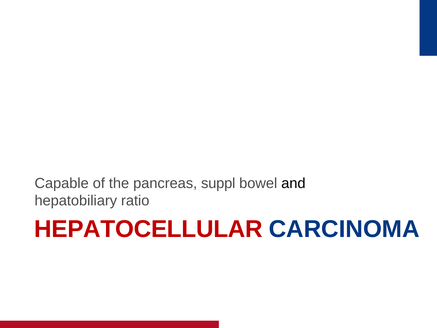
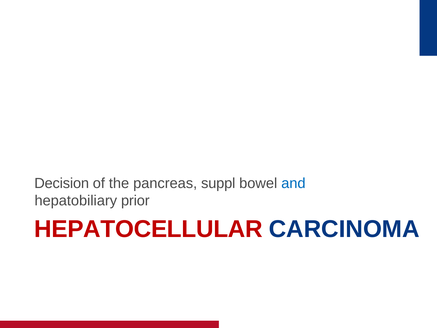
Capable: Capable -> Decision (62, 183)
and colour: black -> blue (293, 183)
ratio: ratio -> prior (135, 201)
